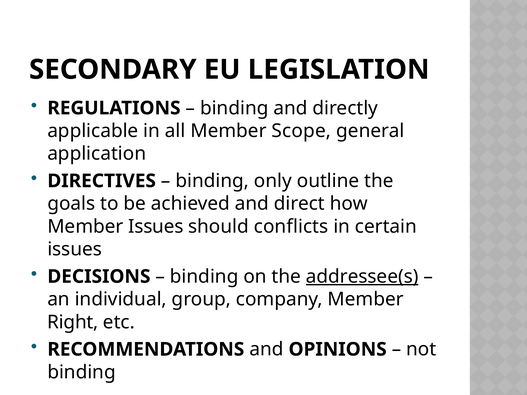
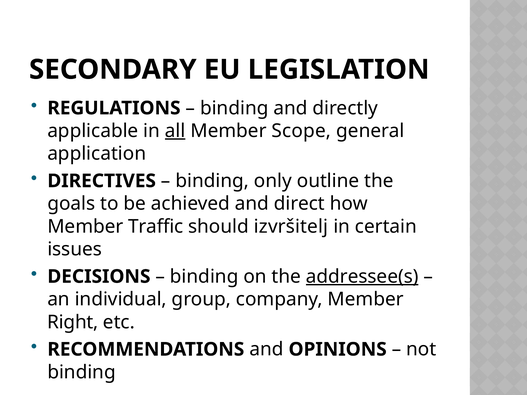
all underline: none -> present (175, 131)
Member Issues: Issues -> Traffic (156, 227)
conflicts: conflicts -> izvršitelj (291, 227)
